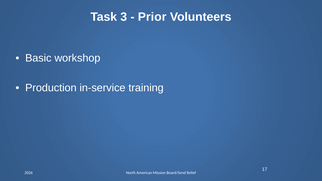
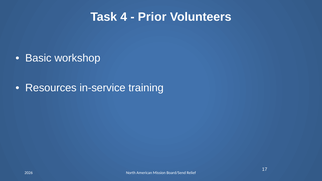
3: 3 -> 4 (124, 17)
Production: Production -> Resources (51, 88)
